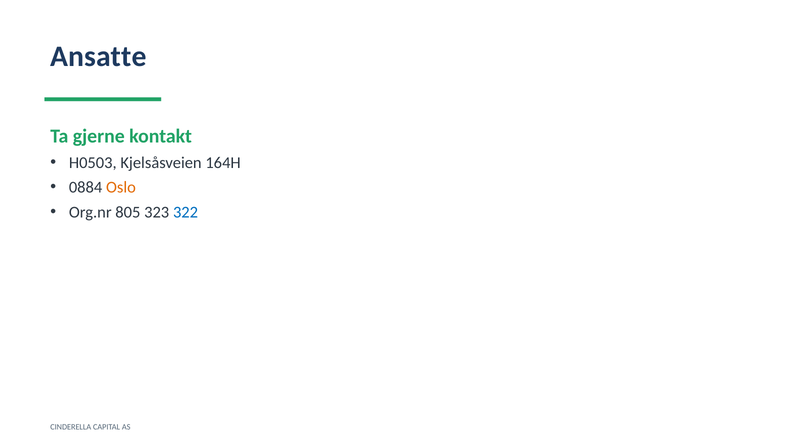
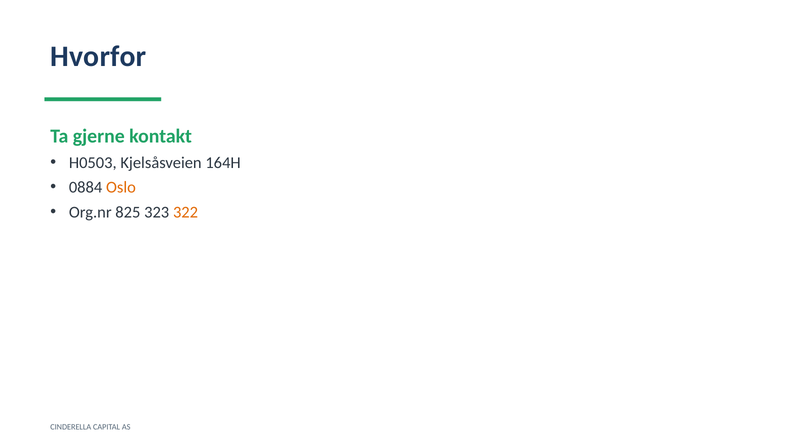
Ansatte: Ansatte -> Hvorfor (98, 56)
805: 805 -> 825 (128, 212)
322 colour: blue -> orange (186, 212)
